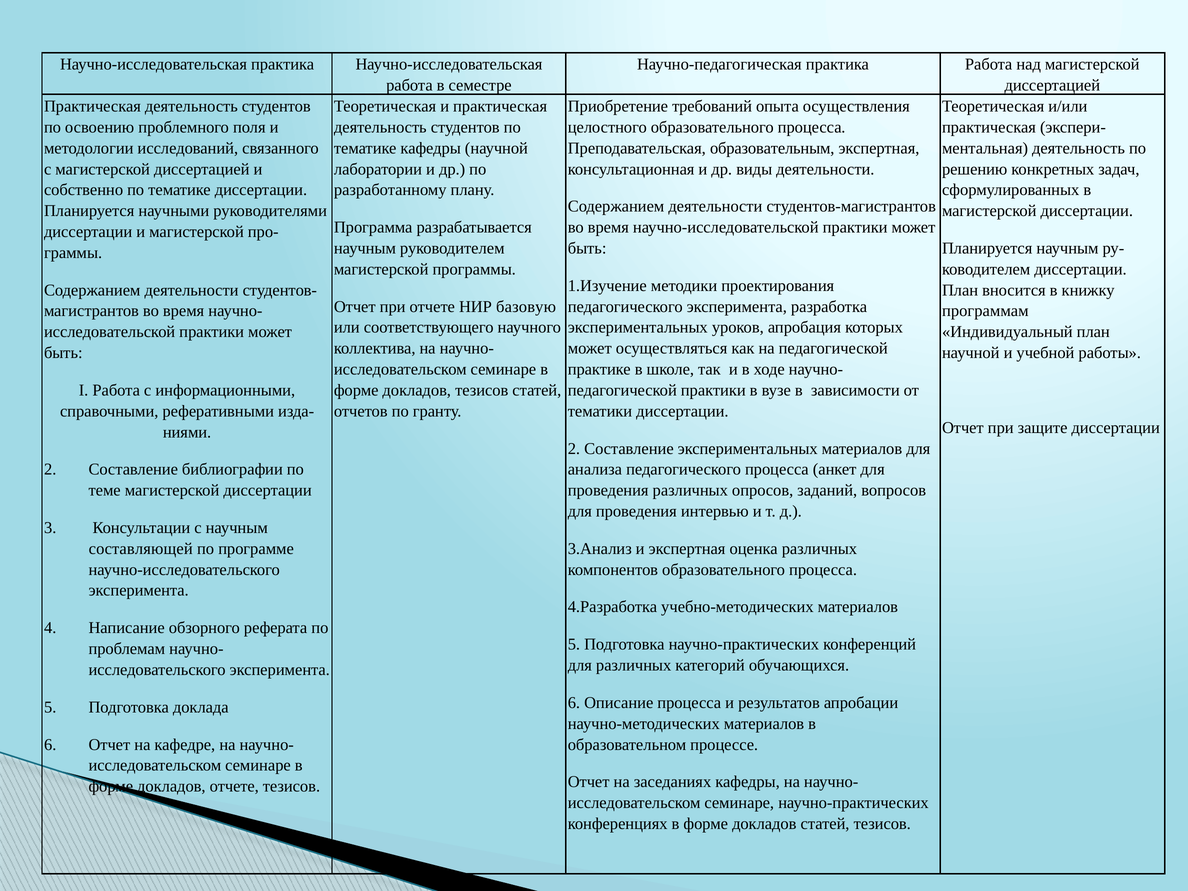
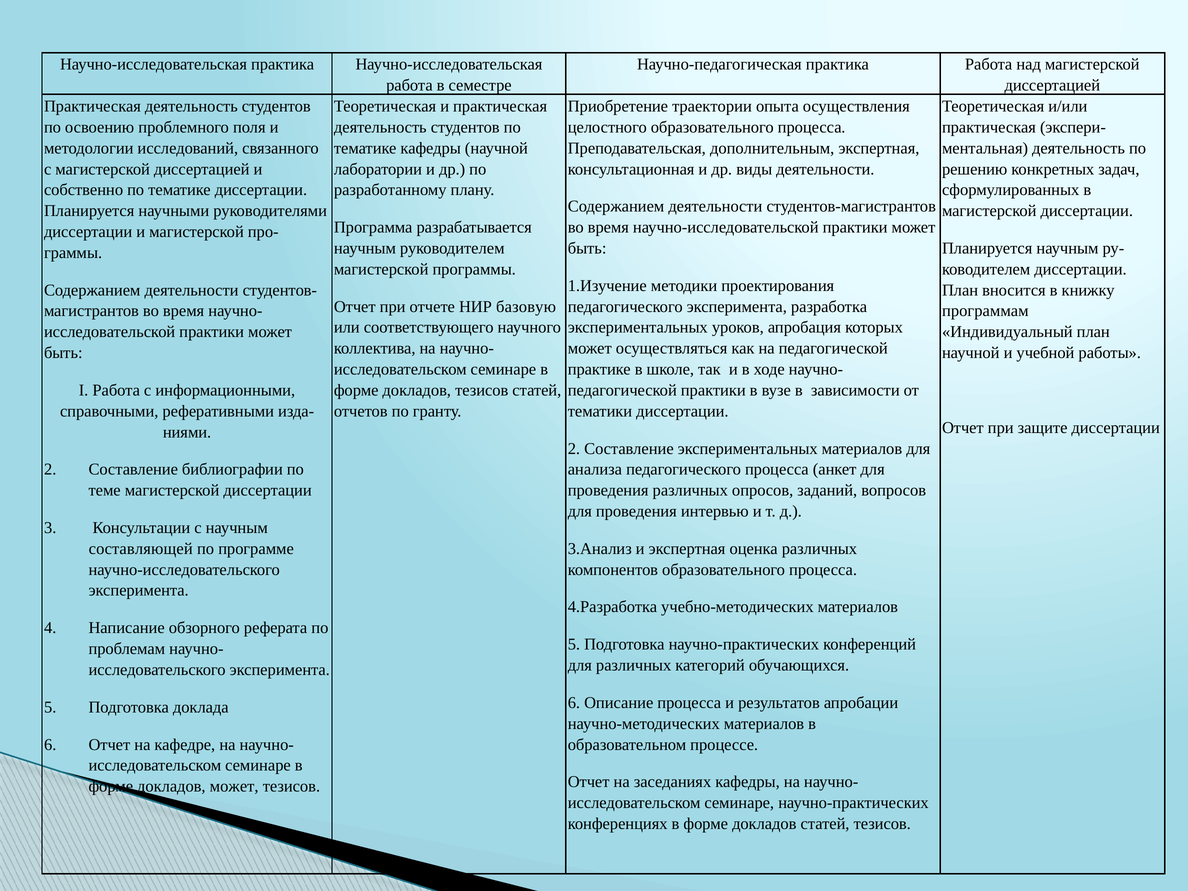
требований: требований -> траектории (712, 106)
образовательным: образовательным -> дополнительным (772, 148)
докладов отчете: отчете -> может (234, 786)
